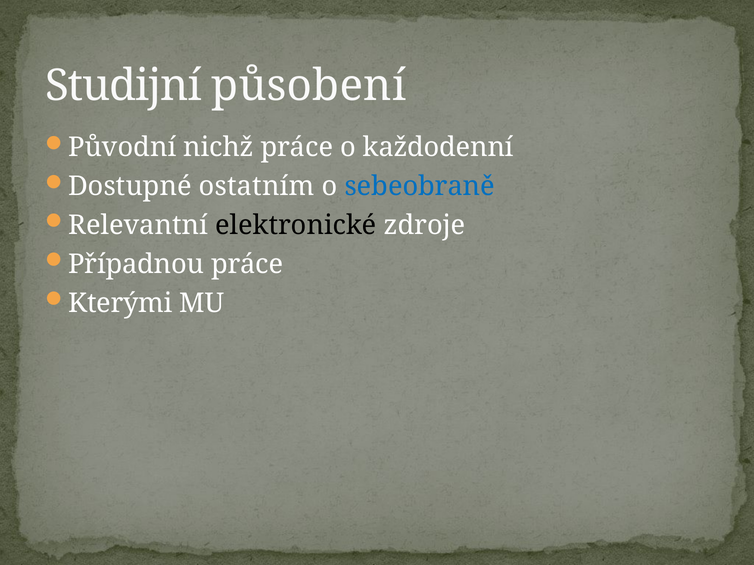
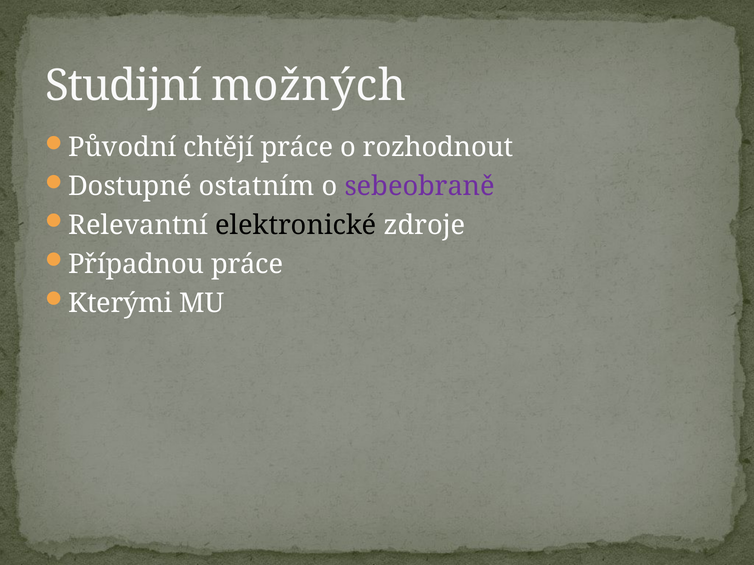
působení: působení -> možných (309, 86)
nichž: nichž -> chtějí (219, 148)
každodenní: každodenní -> rozhodnout (438, 148)
sebeobraně colour: blue -> purple (420, 187)
